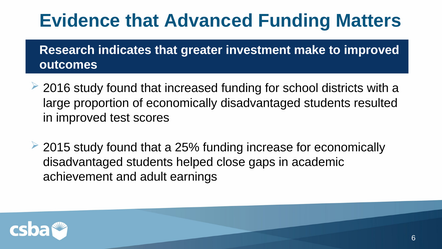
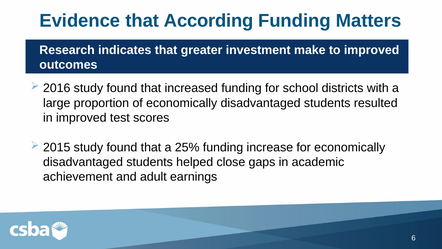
Advanced: Advanced -> According (209, 21)
